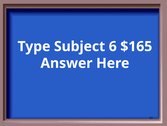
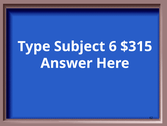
$165: $165 -> $315 (136, 46)
